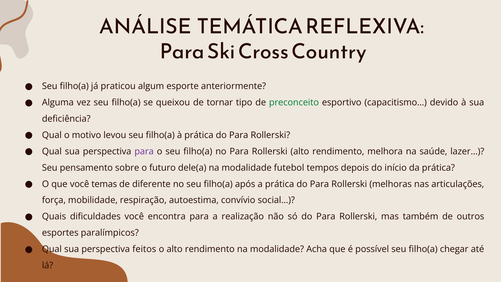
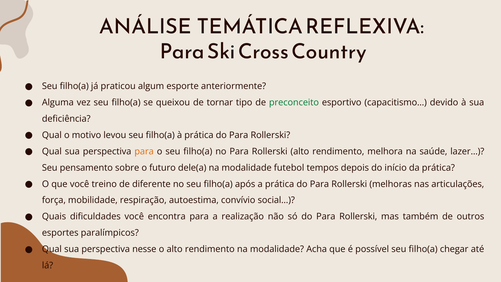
para colour: purple -> orange (144, 151)
temas: temas -> treino (104, 184)
feitos: feitos -> nesse (144, 249)
